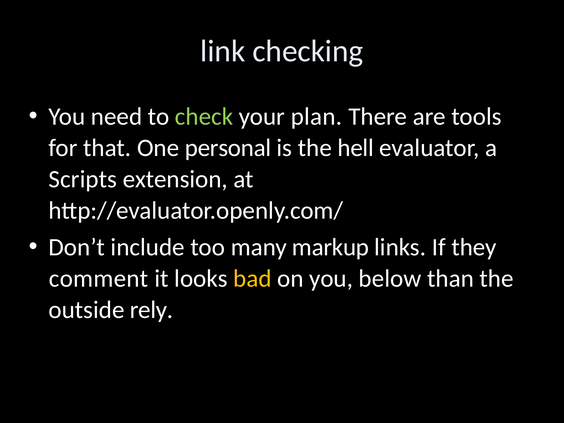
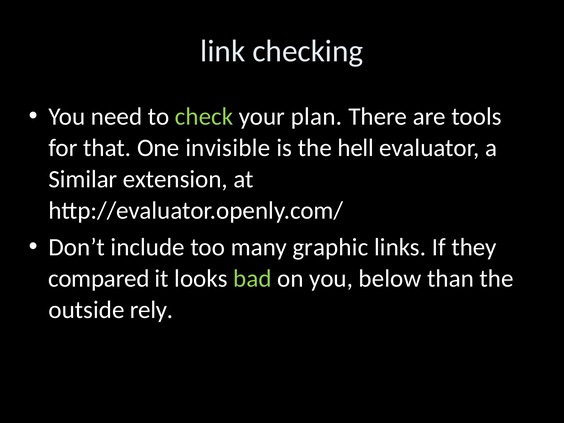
personal: personal -> invisible (228, 148)
Scripts: Scripts -> Similar (83, 179)
markup: markup -> graphic (330, 247)
comment: comment -> compared (99, 279)
bad colour: yellow -> light green (252, 279)
